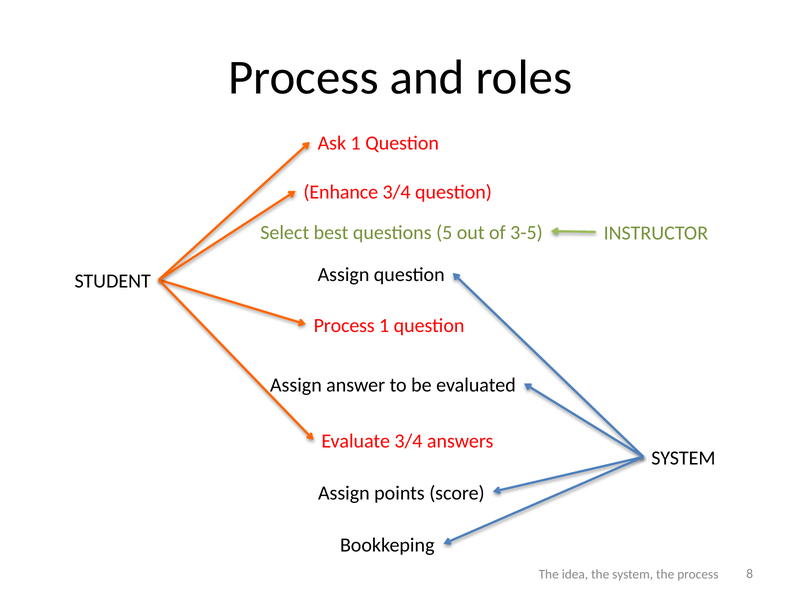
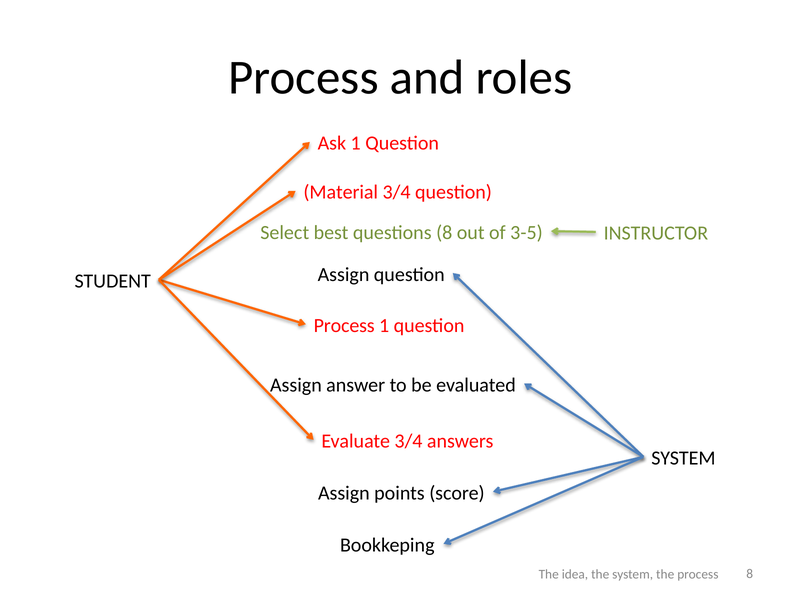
Enhance: Enhance -> Material (341, 192)
questions 5: 5 -> 8 (444, 232)
